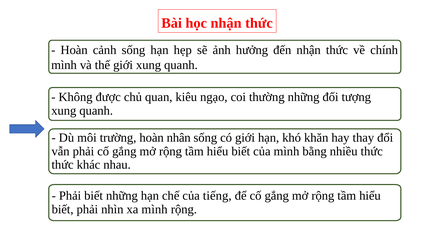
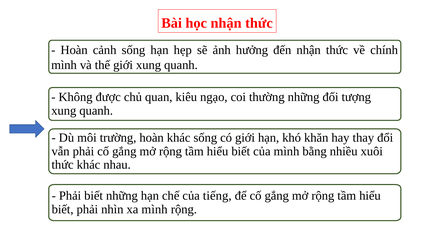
hoàn nhân: nhân -> khác (179, 138)
nhiều thức: thức -> xuôi (372, 151)
